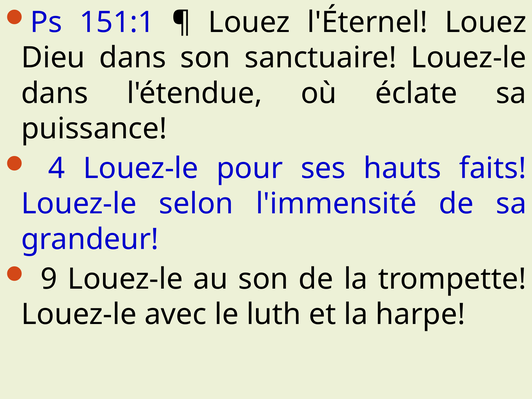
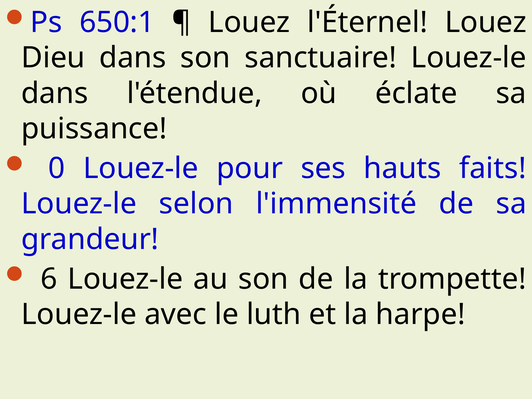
151:1: 151:1 -> 650:1 (117, 22)
4: 4 -> 0 (57, 168)
9: 9 -> 6 (49, 279)
